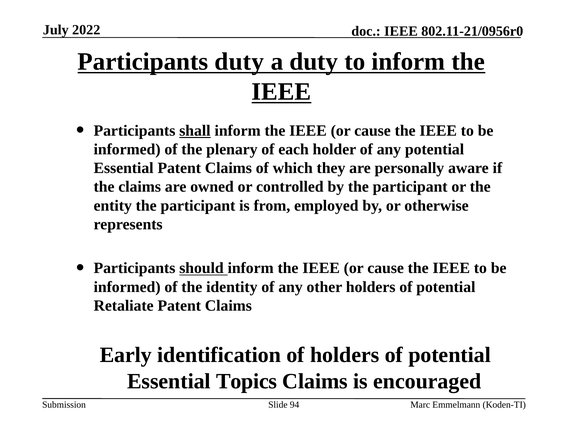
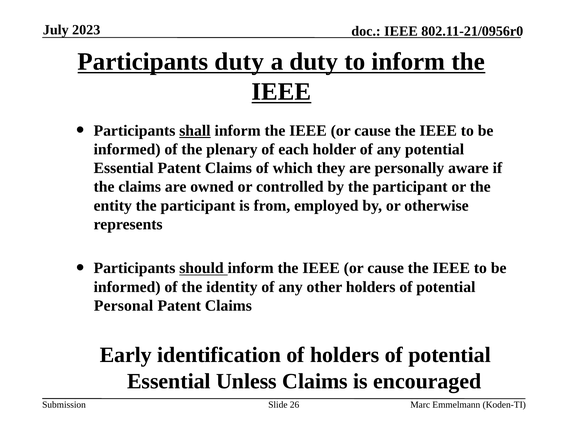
2022: 2022 -> 2023 (86, 30)
Retaliate: Retaliate -> Personal (124, 306)
Topics: Topics -> Unless (246, 381)
94: 94 -> 26 (295, 405)
